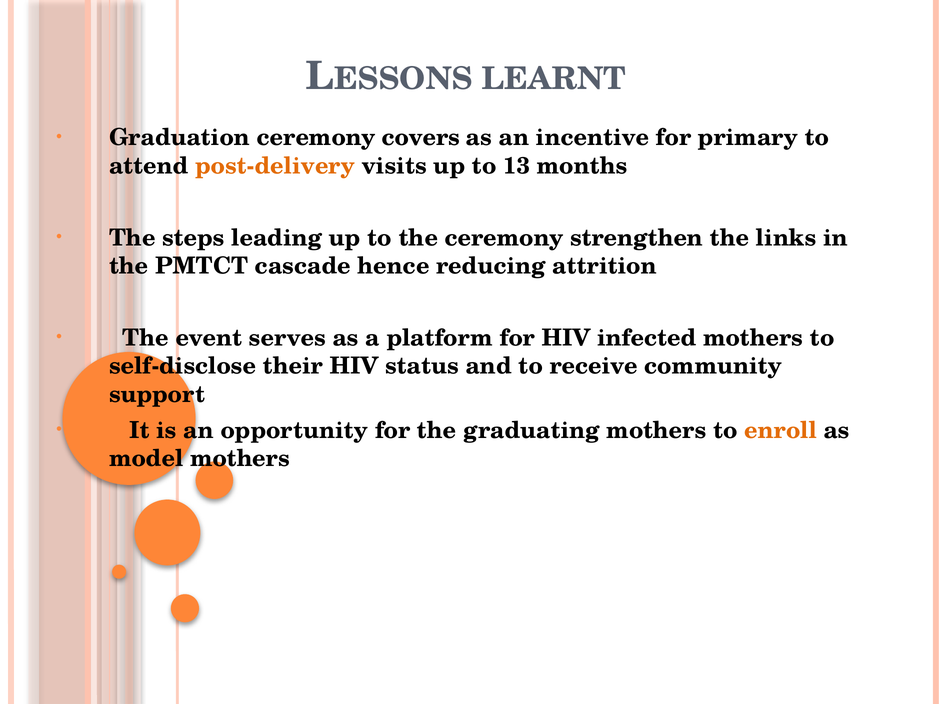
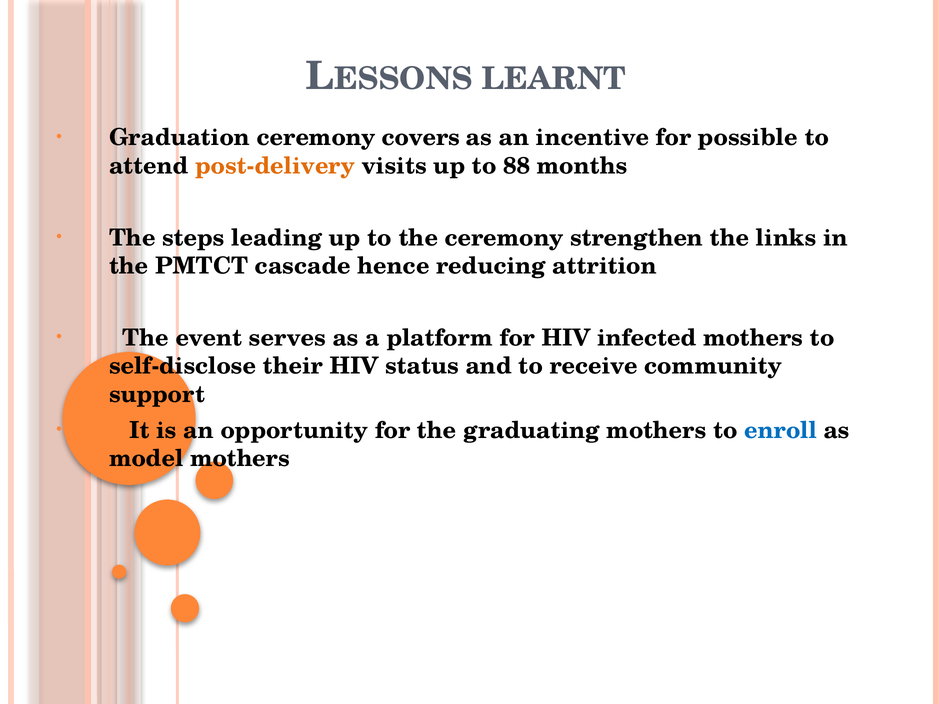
primary: primary -> possible (748, 138)
13: 13 -> 88 (517, 166)
enroll colour: orange -> blue (781, 430)
